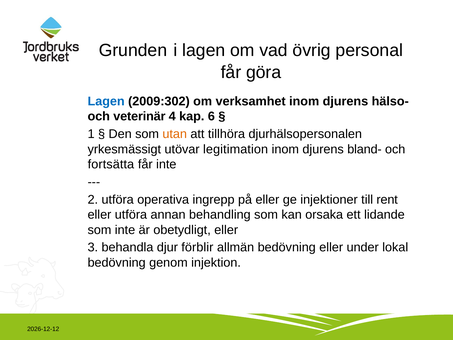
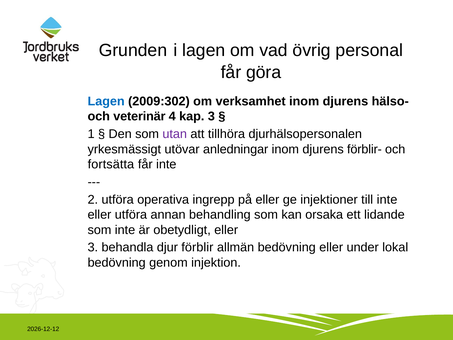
kap 6: 6 -> 3 (211, 116)
utan colour: orange -> purple (175, 134)
legitimation: legitimation -> anledningar (236, 149)
bland-: bland- -> förblir- (364, 149)
till rent: rent -> inte (387, 199)
